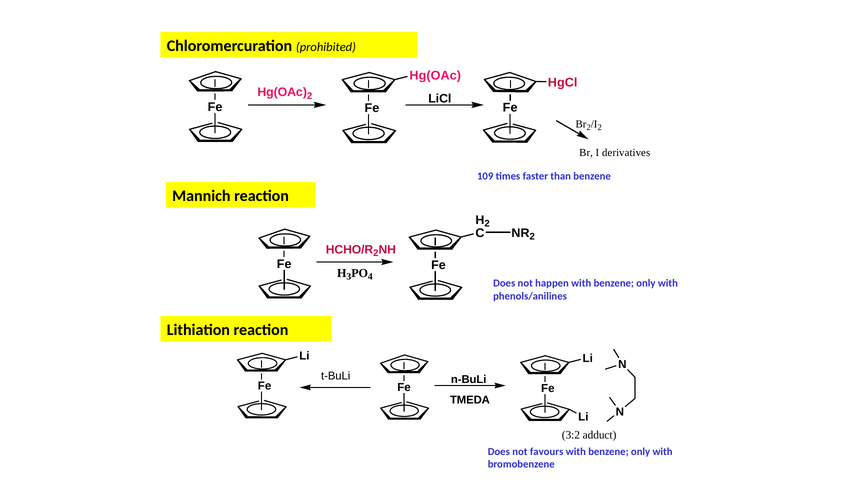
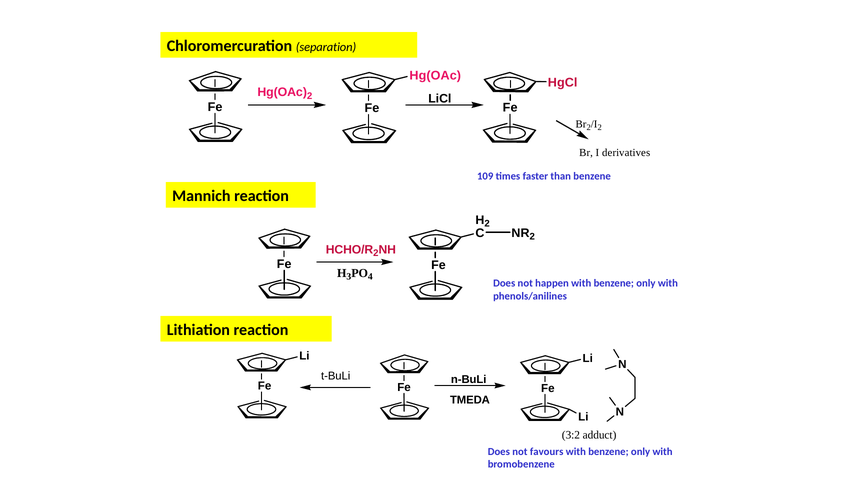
prohibited: prohibited -> separation (326, 47)
